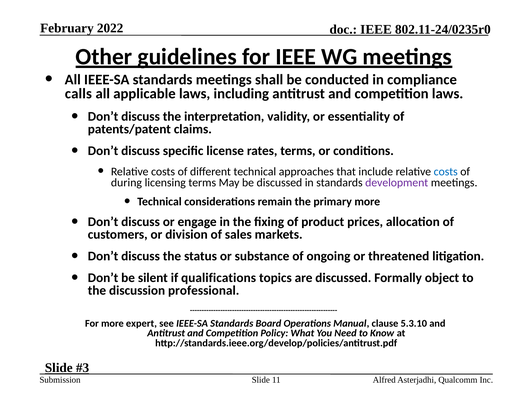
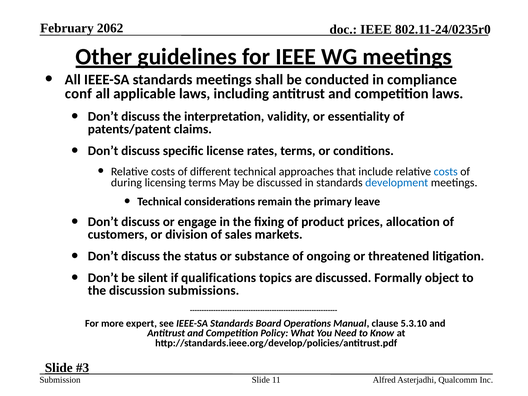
2022: 2022 -> 2062 (110, 28)
calls: calls -> conf (78, 94)
development colour: purple -> blue (397, 183)
primary more: more -> leave (367, 202)
professional: professional -> submissions (204, 291)
